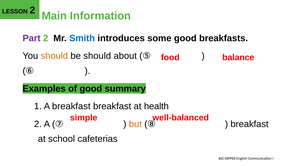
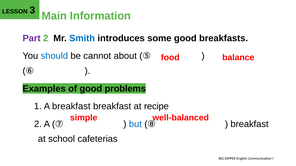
2: 2 -> 3 (32, 10)
should colour: orange -> blue (54, 56)
be should: should -> cannot (97, 56)
summary: summary -> problems (125, 89)
health: health -> recipe (156, 107)
but colour: orange -> blue (135, 124)
